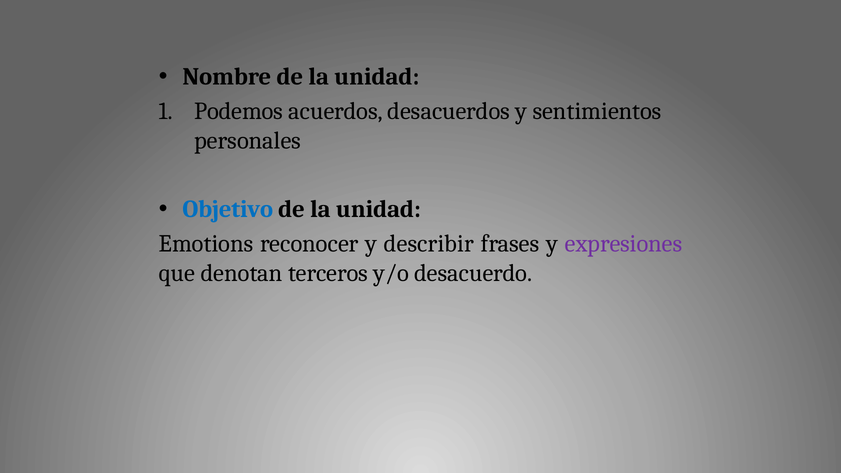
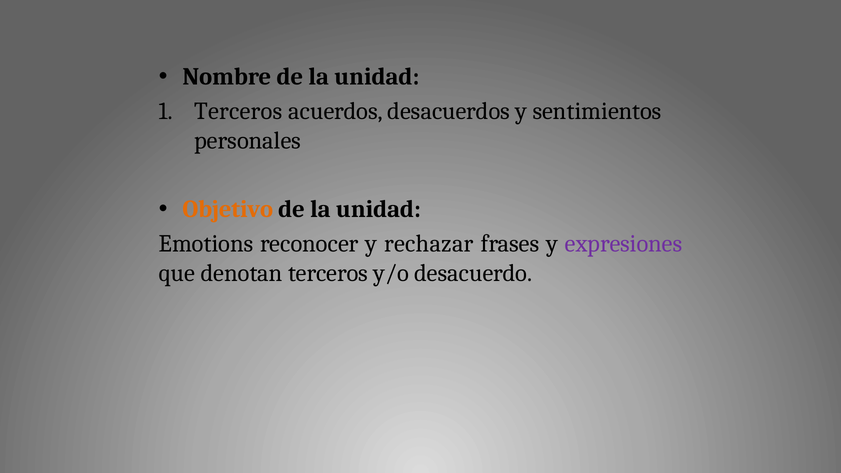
Podemos: Podemos -> Terceros (238, 111)
Objetivo colour: blue -> orange (228, 209)
describir: describir -> rechazar (429, 244)
